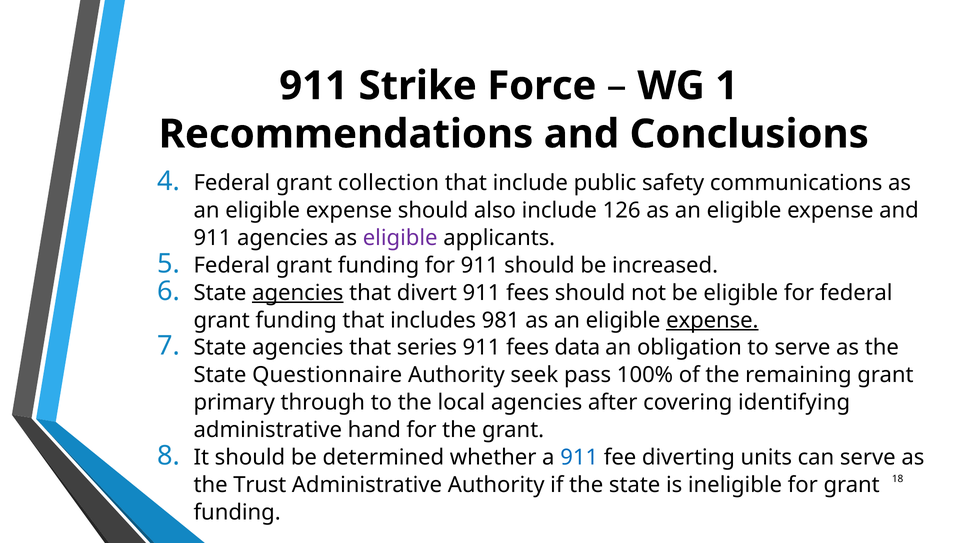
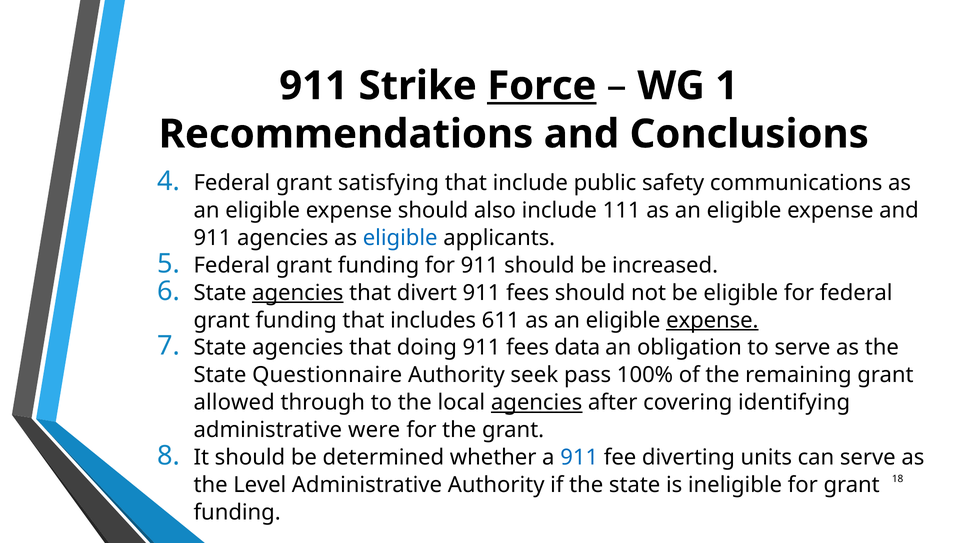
Force underline: none -> present (542, 86)
collection: collection -> satisfying (388, 183)
126: 126 -> 111 (622, 210)
eligible colour: purple -> blue (400, 238)
981: 981 -> 611 (501, 320)
series: series -> doing (427, 348)
primary: primary -> allowed (234, 402)
agencies underline: none -> present (537, 402)
hand: hand -> were (374, 430)
Trust: Trust -> Level (260, 485)
